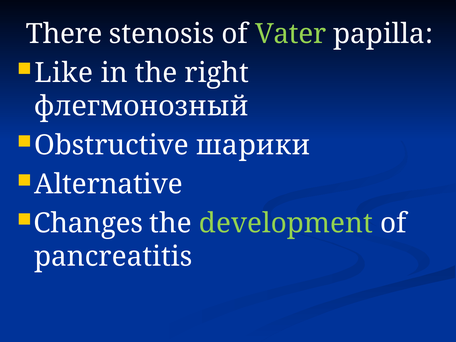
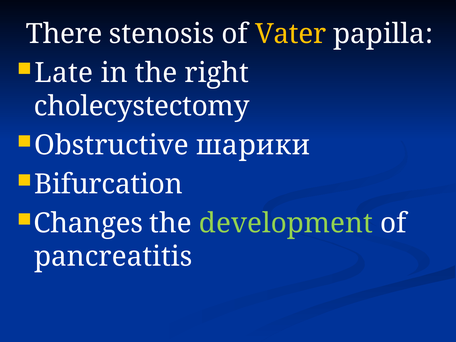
Vater colour: light green -> yellow (291, 34)
Like: Like -> Late (64, 73)
флегмонозный: флегмонозный -> cholecystectomy (142, 106)
Alternative: Alternative -> Bifurcation (108, 184)
